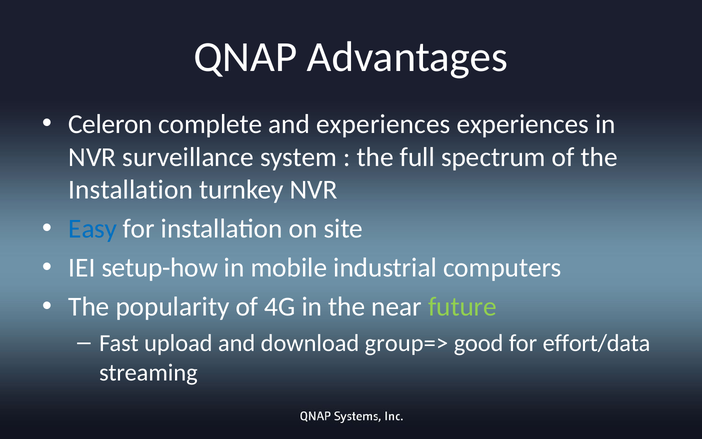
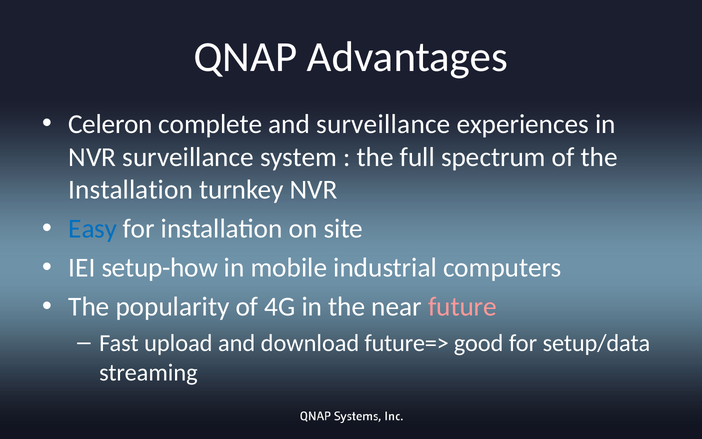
and experiences: experiences -> surveillance (383, 124)
future colour: light green -> pink (462, 307)
group=>: group=> -> future=> (407, 343)
effort/data: effort/data -> setup/data (596, 343)
